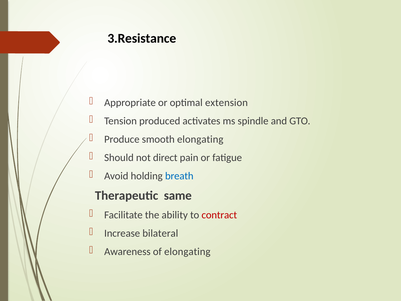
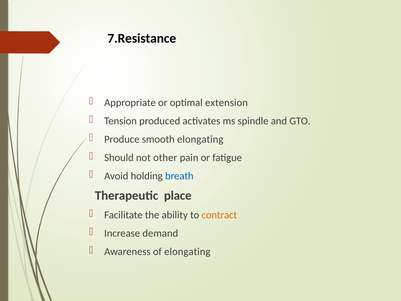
3.Resistance: 3.Resistance -> 7.Resistance (142, 38)
direct: direct -> other (165, 157)
same: same -> place (178, 195)
contract colour: red -> orange (219, 215)
bilateral: bilateral -> demand (160, 233)
